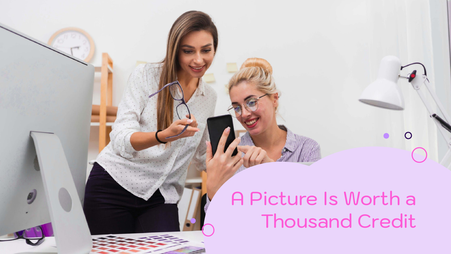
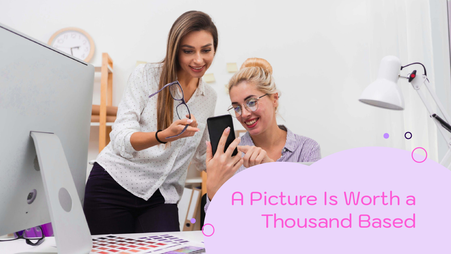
Credit: Credit -> Based (387, 221)
